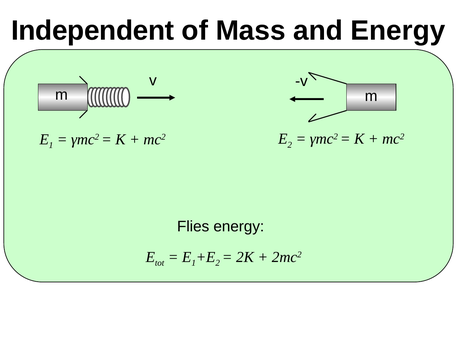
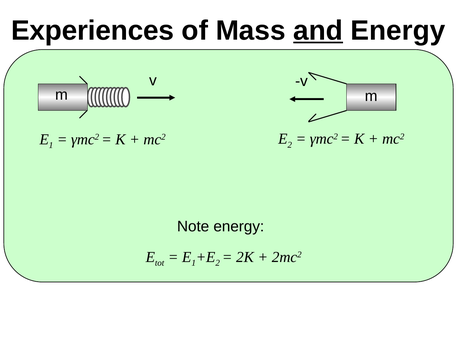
Independent: Independent -> Experiences (93, 31)
and underline: none -> present (318, 31)
Flies: Flies -> Note (193, 226)
